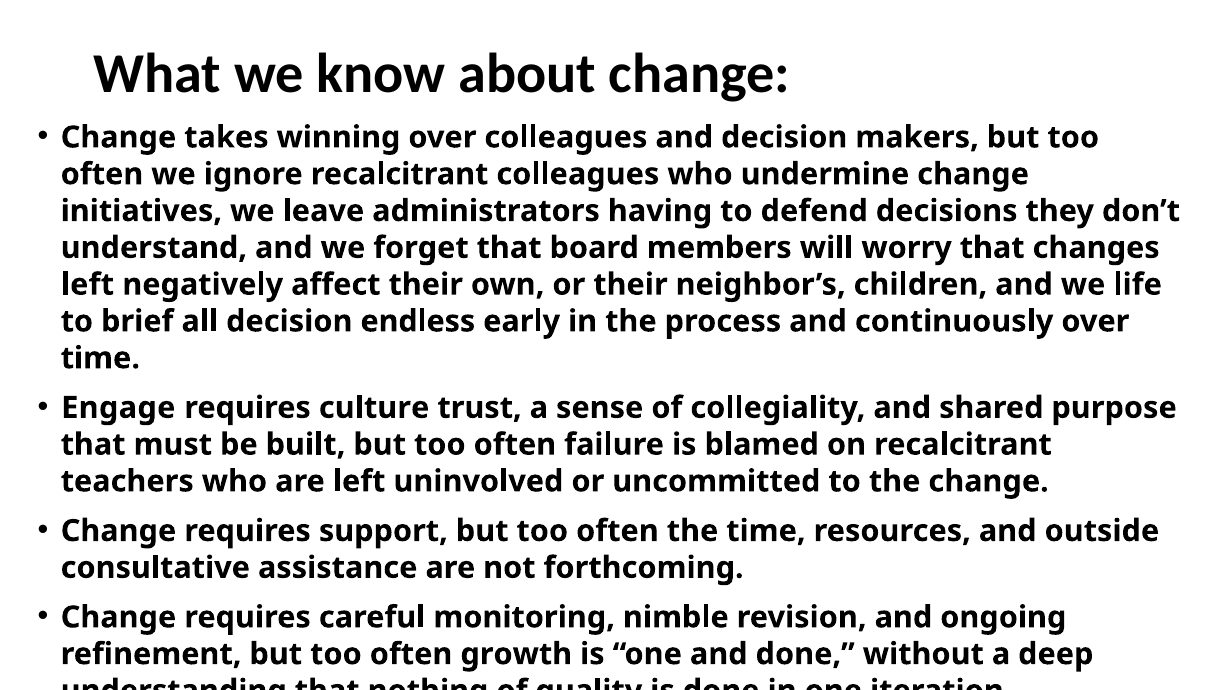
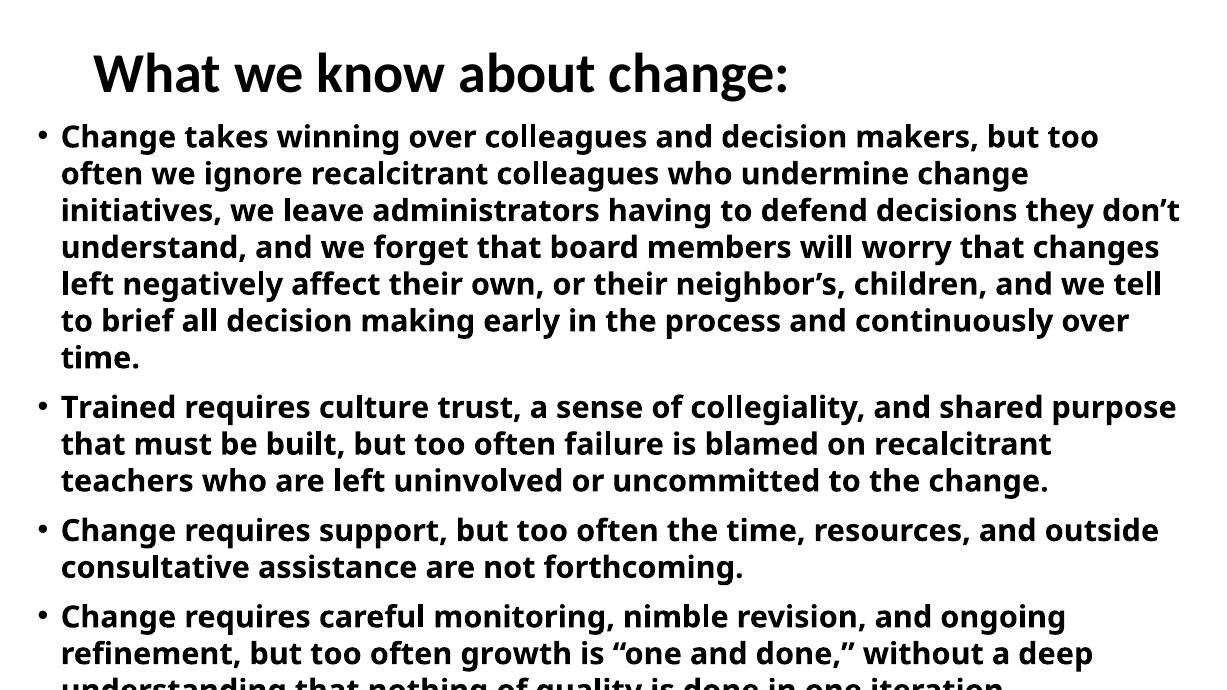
life: life -> tell (1138, 285)
endless: endless -> making (418, 321)
Engage: Engage -> Trained (119, 408)
